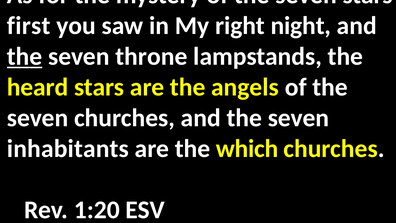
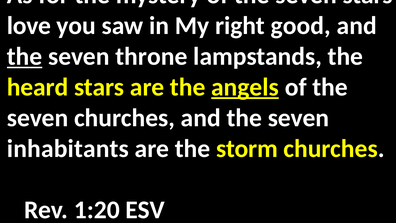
first: first -> love (29, 26)
night: night -> good (301, 26)
angels underline: none -> present (245, 87)
which: which -> storm (247, 148)
